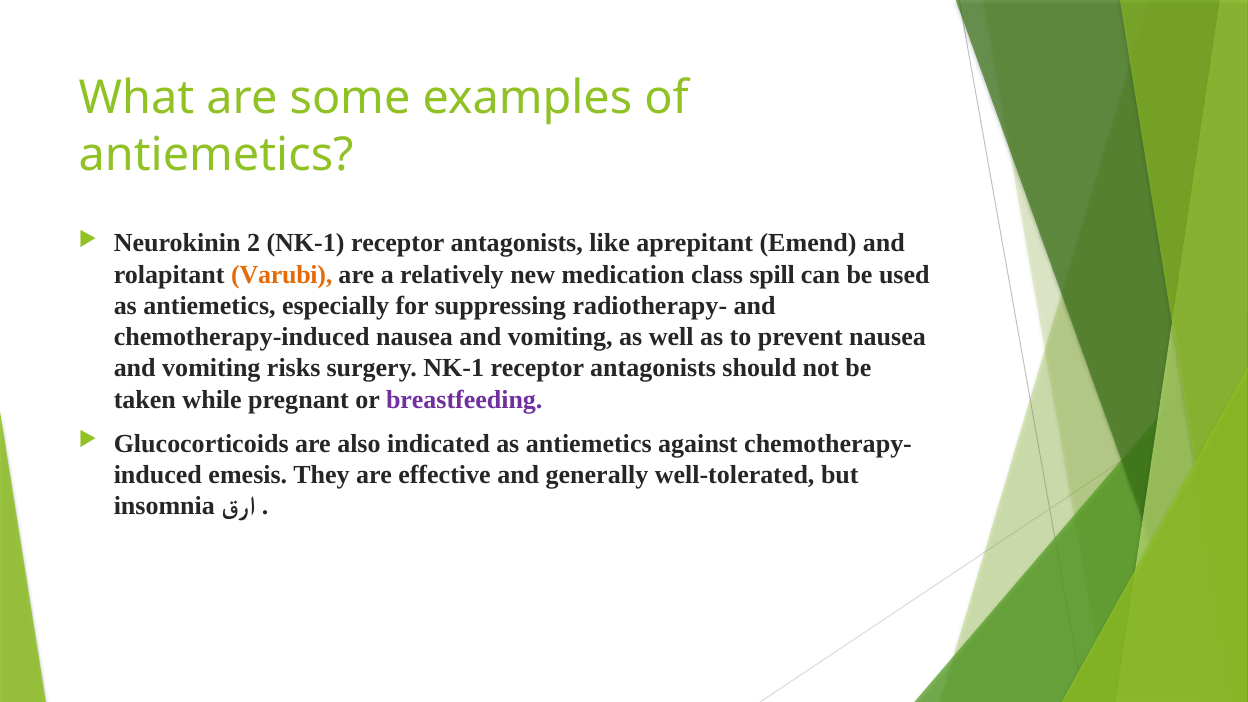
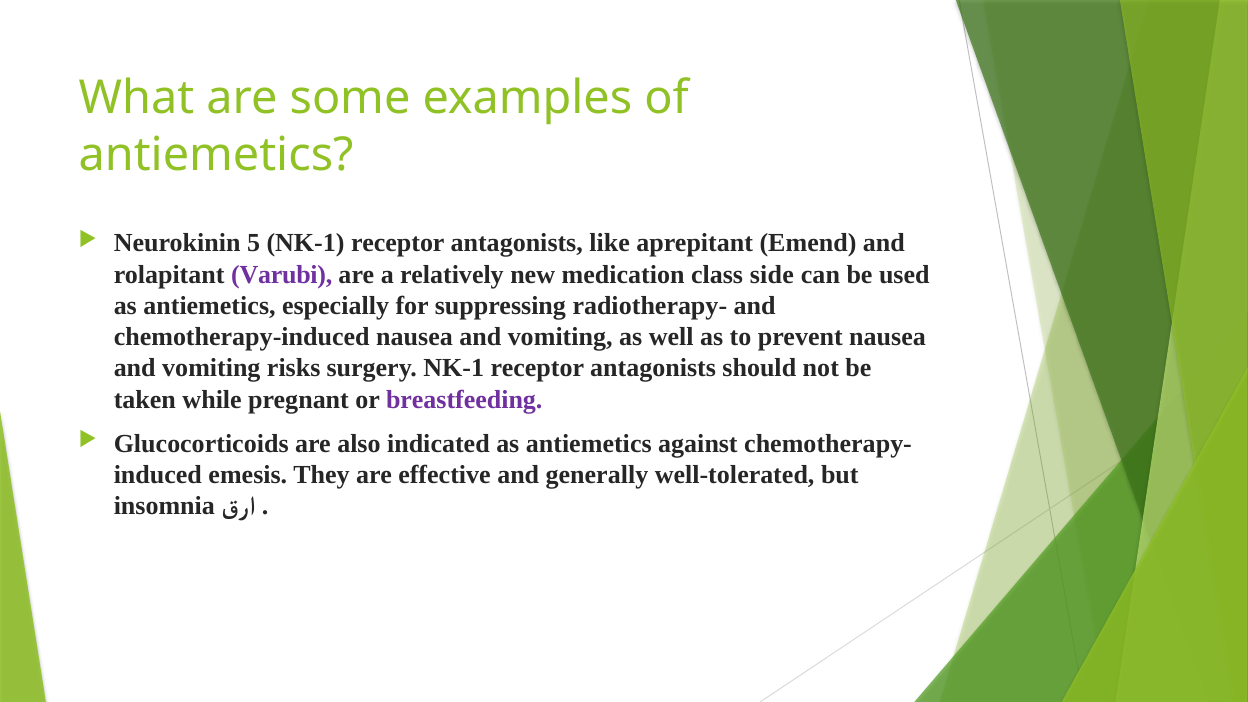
2: 2 -> 5 (254, 243)
Varubi colour: orange -> purple (282, 275)
spill: spill -> side (772, 275)
